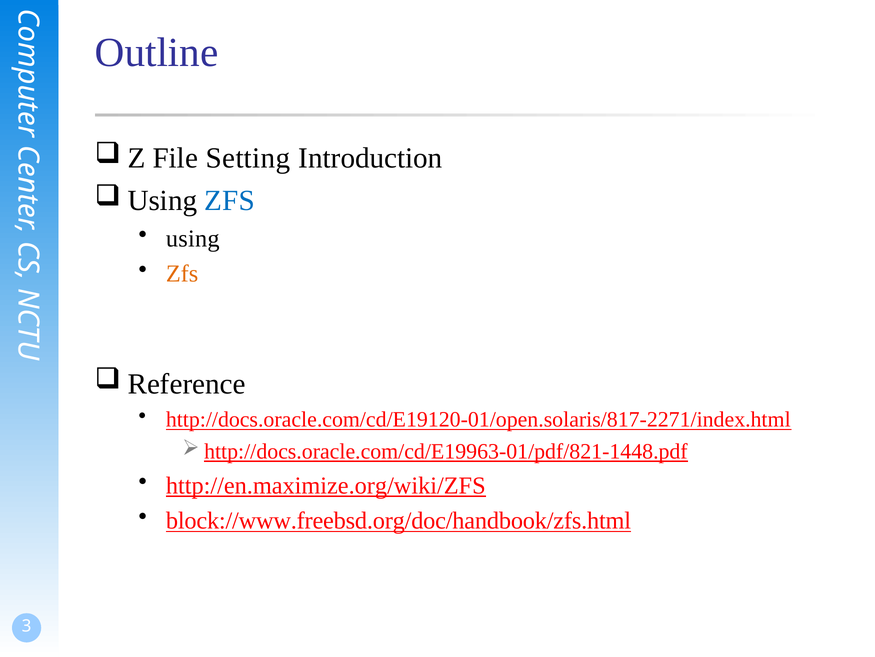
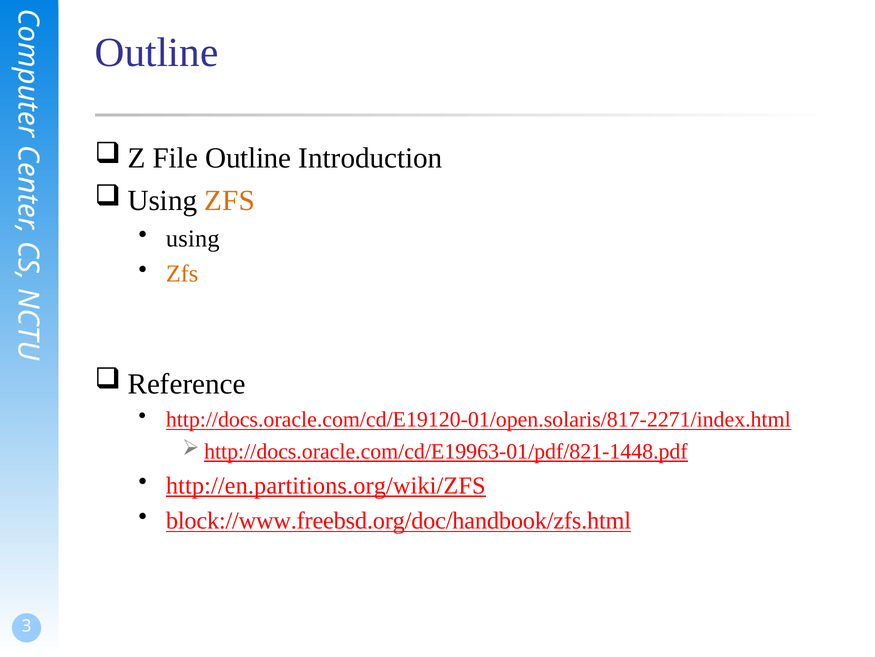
File Setting: Setting -> Outline (248, 158)
ZFS colour: blue -> orange (230, 200)
http://en.maximize.org/wiki/ZFS: http://en.maximize.org/wiki/ZFS -> http://en.partitions.org/wiki/ZFS (326, 485)
